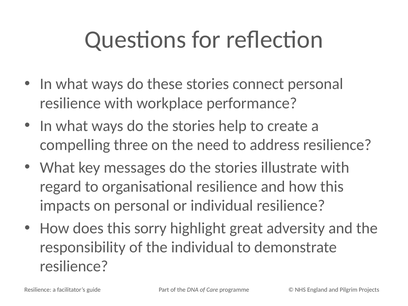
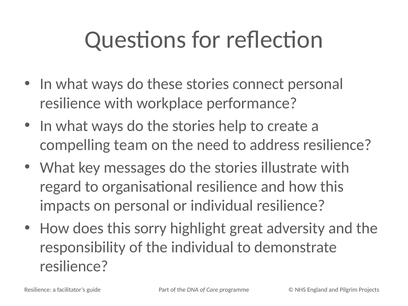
three: three -> team (131, 145)
